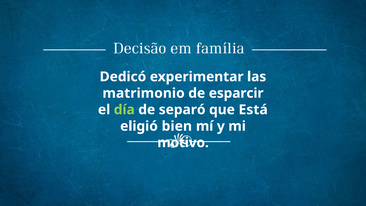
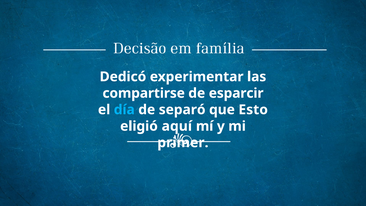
matrimonio: matrimonio -> compartirse (144, 93)
día colour: light green -> light blue (124, 110)
Está: Está -> Esto (253, 110)
bien: bien -> aquí (177, 126)
motivo: motivo -> primer (183, 143)
